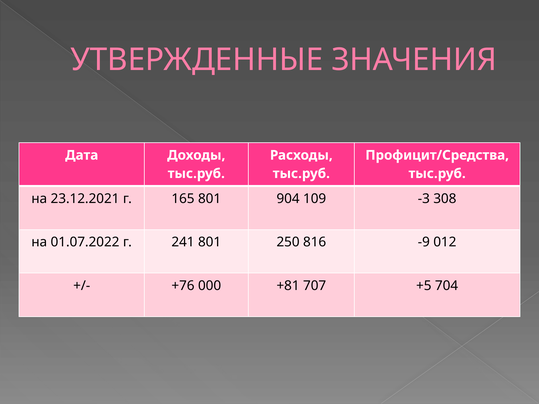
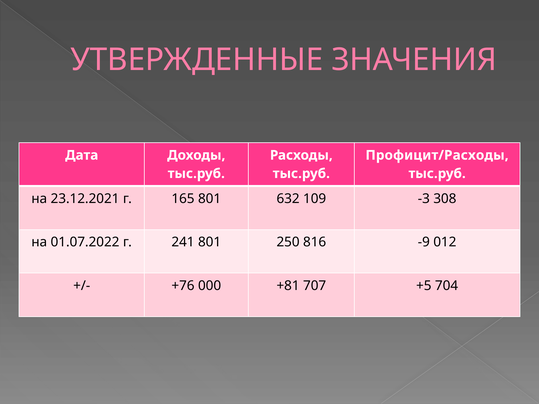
Профицит/Средства: Профицит/Средства -> Профицит/Расходы (437, 155)
904: 904 -> 632 (288, 199)
